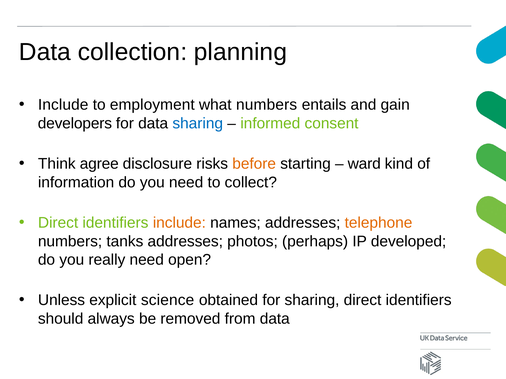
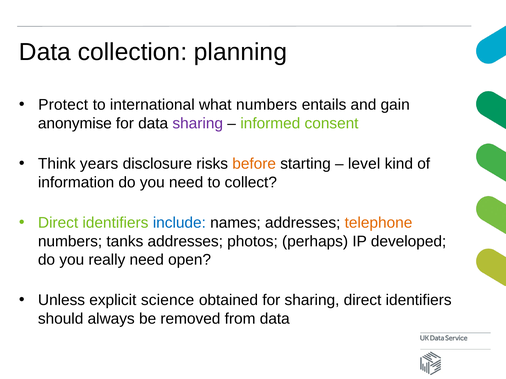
Include: Include -> Protect (63, 105)
employment: employment -> international (152, 105)
developers: developers -> anonymise (75, 124)
sharing colour: blue -> purple (198, 124)
agree: agree -> years (99, 164)
ward: ward -> level (364, 164)
include colour: orange -> blue (179, 223)
